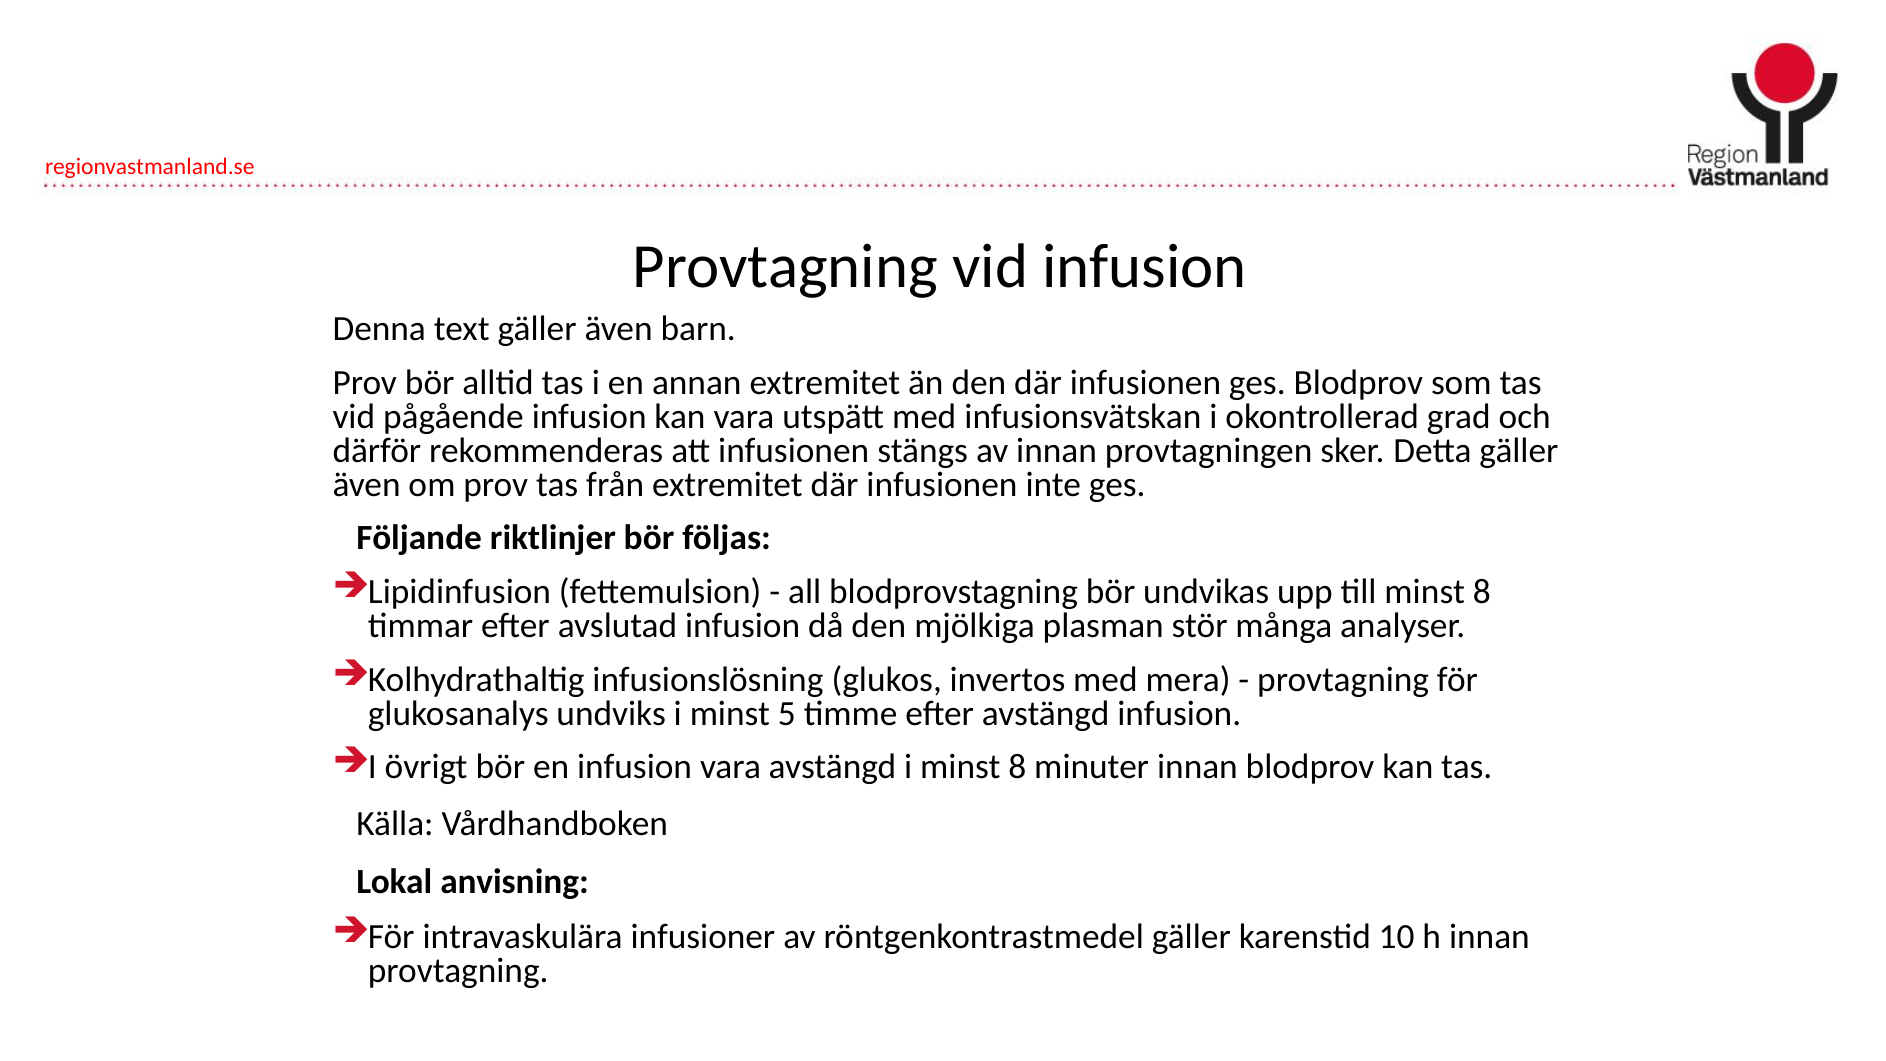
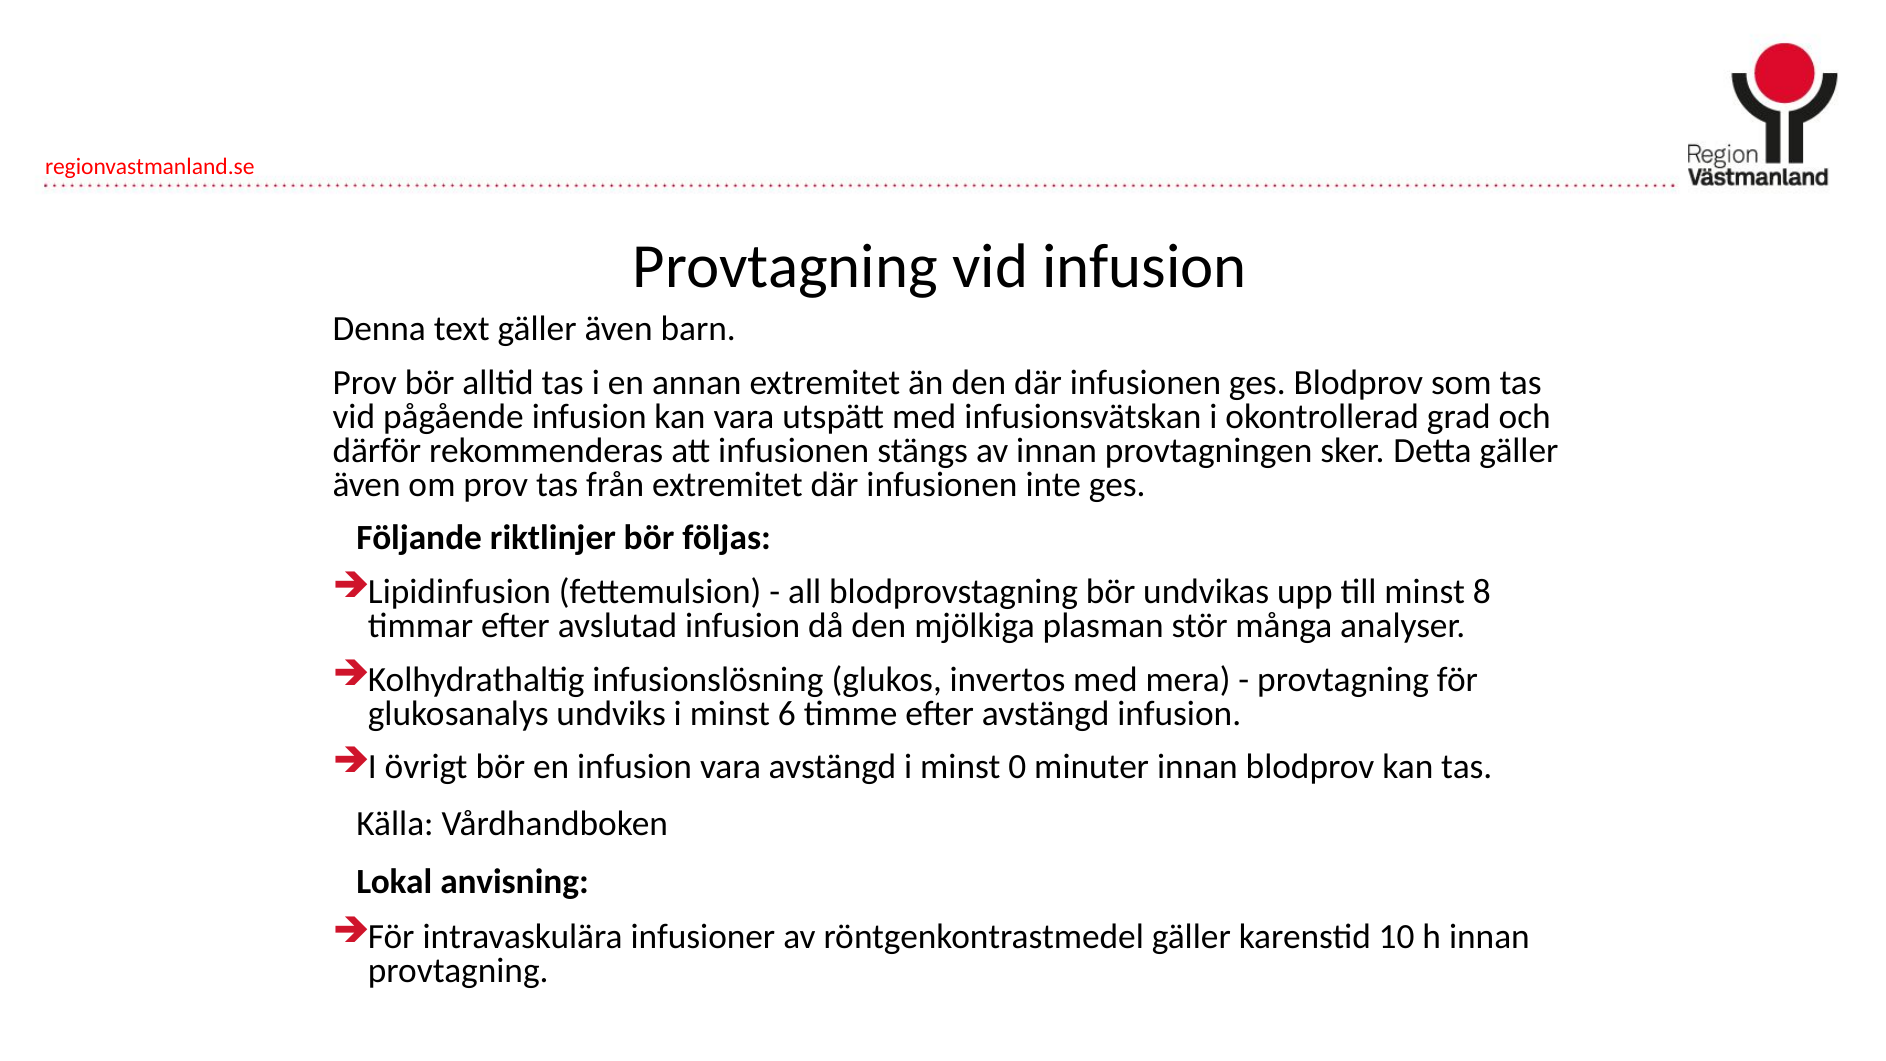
5: 5 -> 6 (787, 713)
i minst 8: 8 -> 0 (1017, 767)
